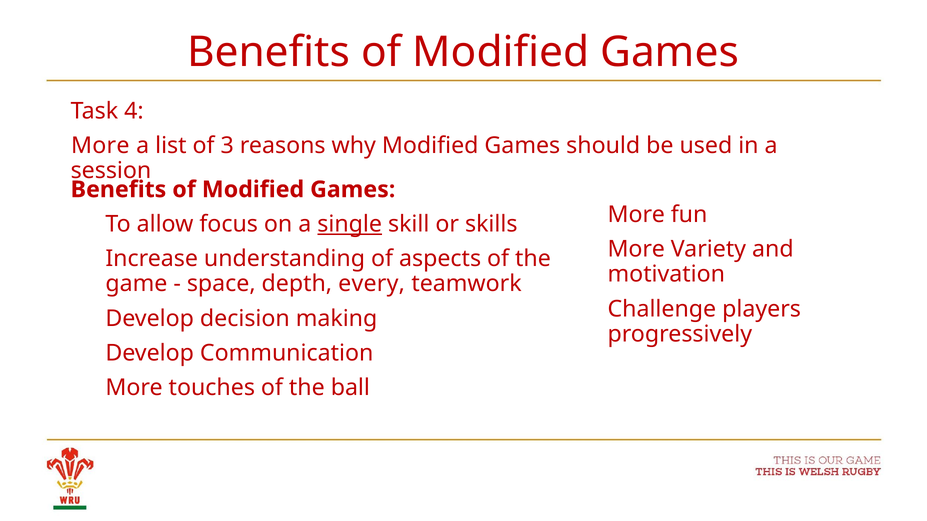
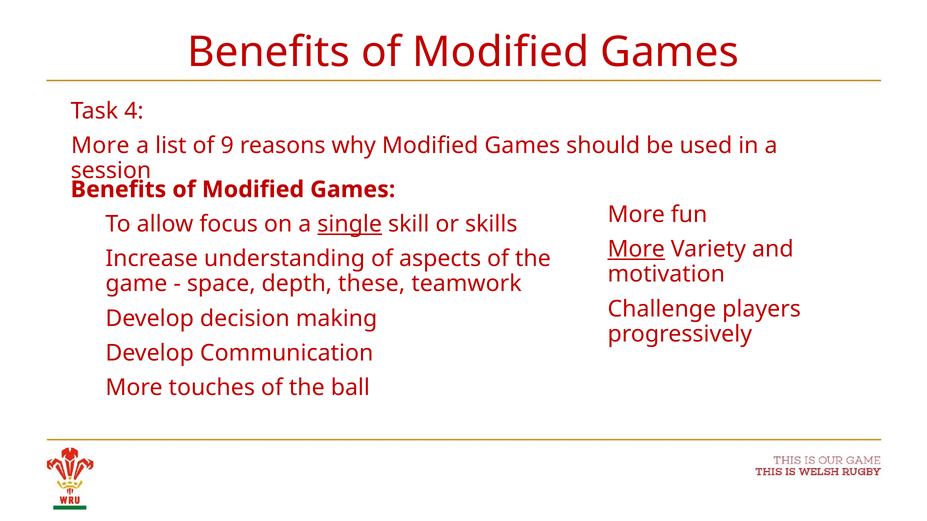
3: 3 -> 9 (227, 146)
More underline: none -> present (636, 249)
every: every -> these (372, 284)
